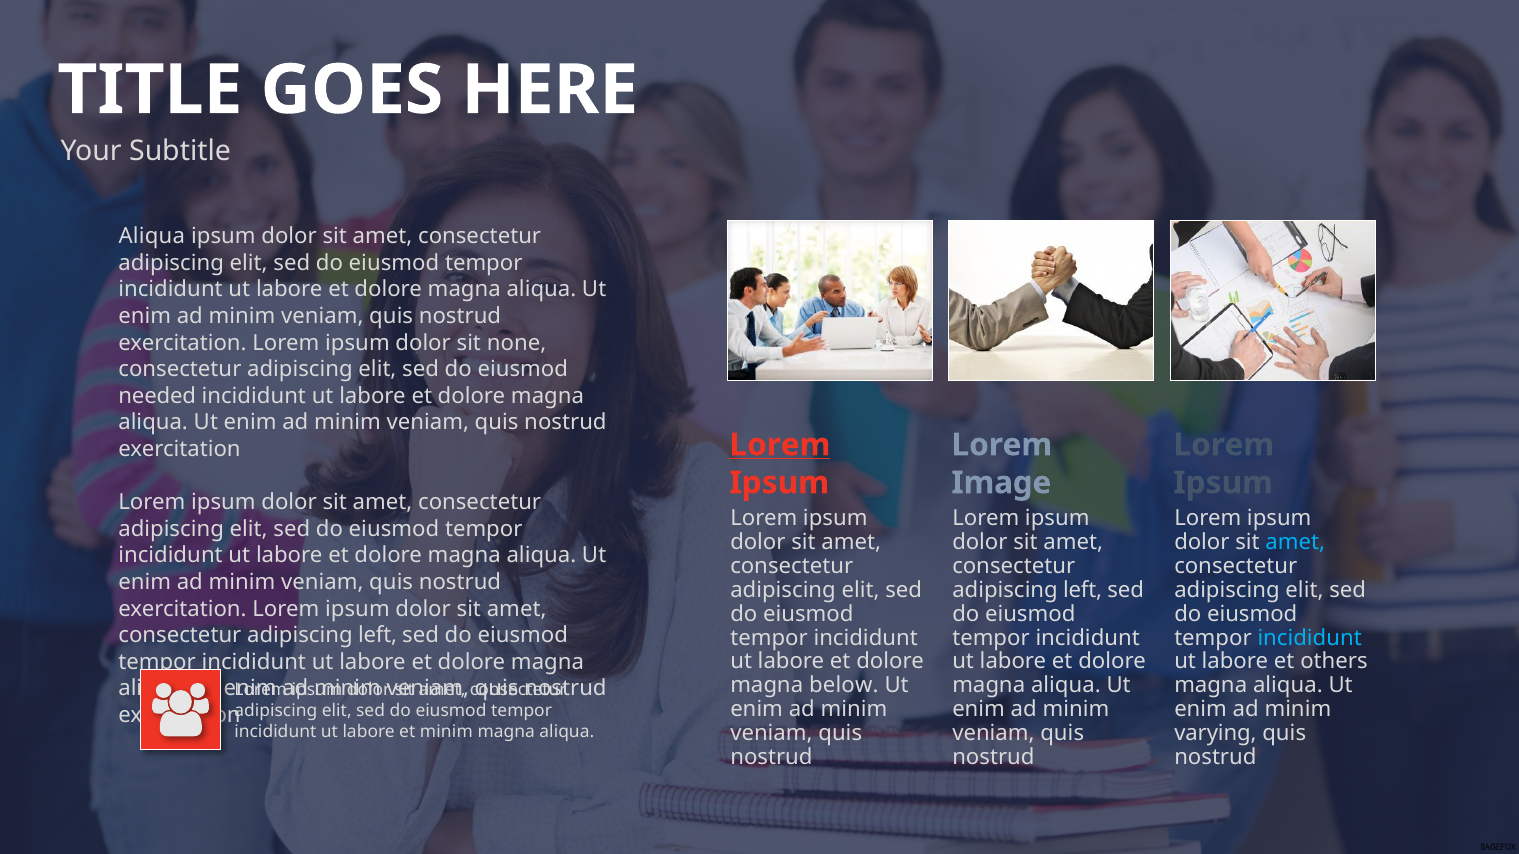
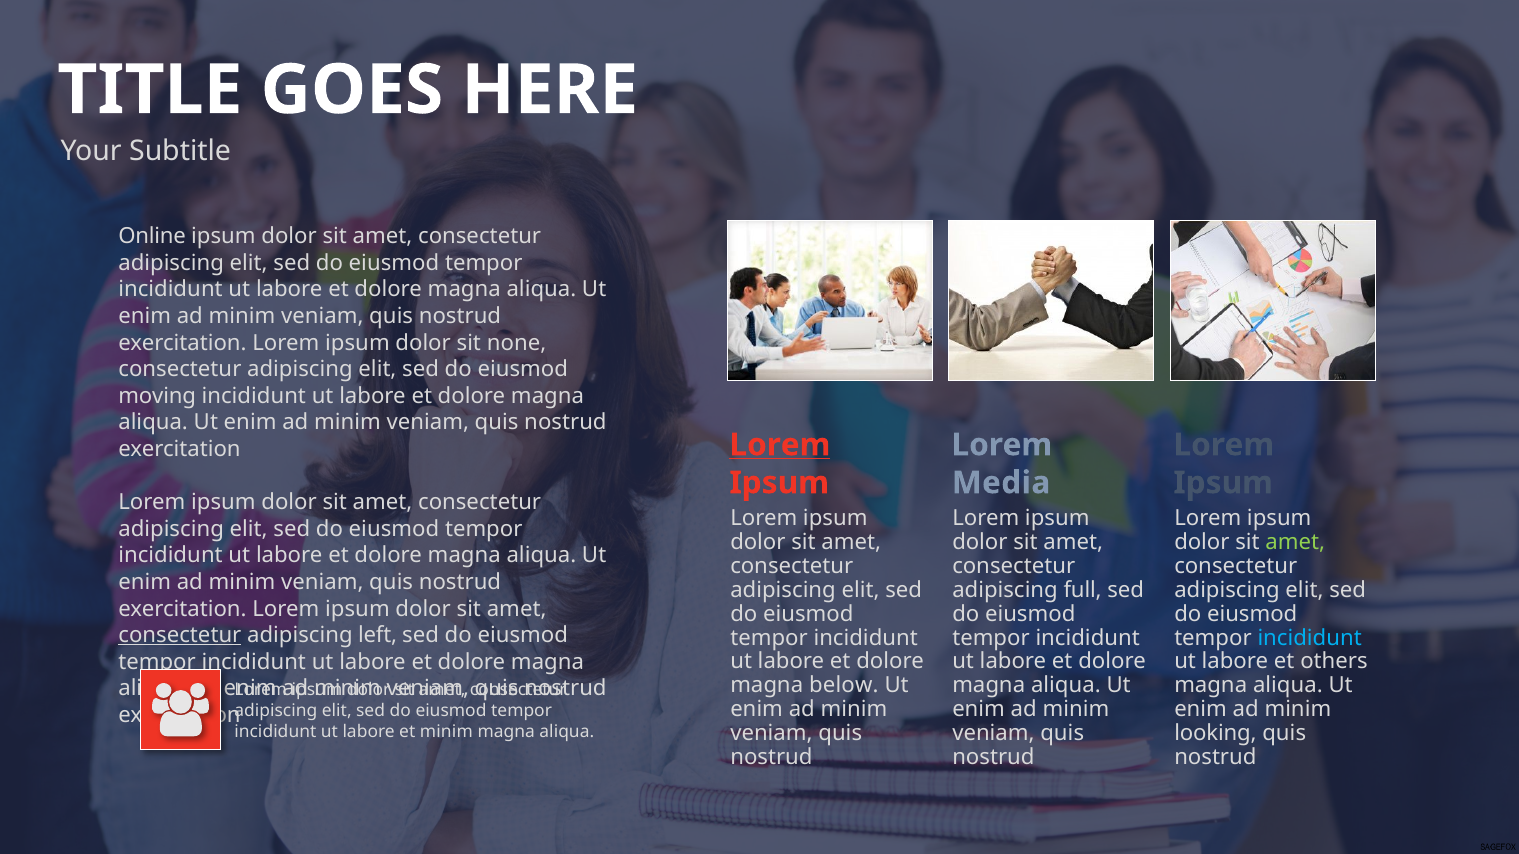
Aliqua: Aliqua -> Online (152, 237)
needed: needed -> moving (157, 396)
Image: Image -> Media (1001, 483)
amet colour: light blue -> light green (1295, 542)
left: left -> full (1083, 590)
consectetur underline: none -> present (180, 636)
varying: varying -> looking (1215, 734)
